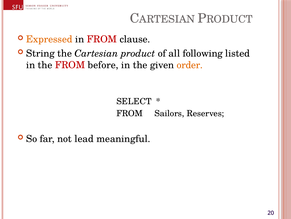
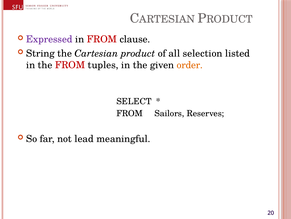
Expressed colour: orange -> purple (49, 39)
following: following -> selection (203, 53)
before: before -> tuples (103, 65)
